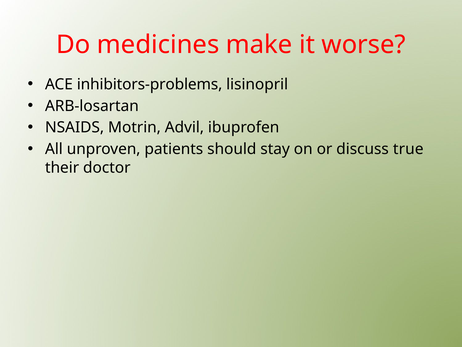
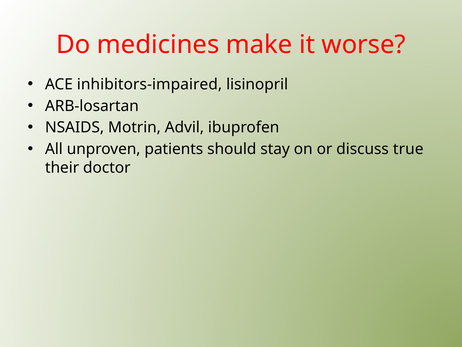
inhibitors-problems: inhibitors-problems -> inhibitors-impaired (149, 84)
